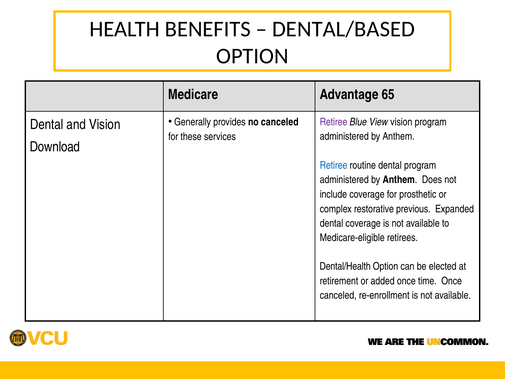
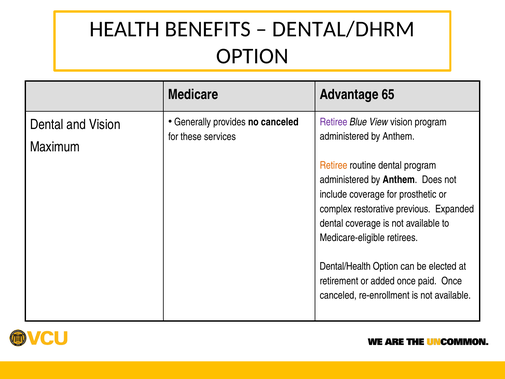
DENTAL/BASED: DENTAL/BASED -> DENTAL/DHRM (344, 29)
Download: Download -> Maximum (55, 147)
Retiree colour: blue -> orange (334, 165)
time: time -> paid (427, 281)
